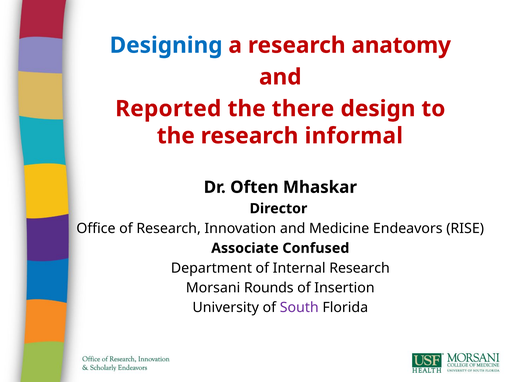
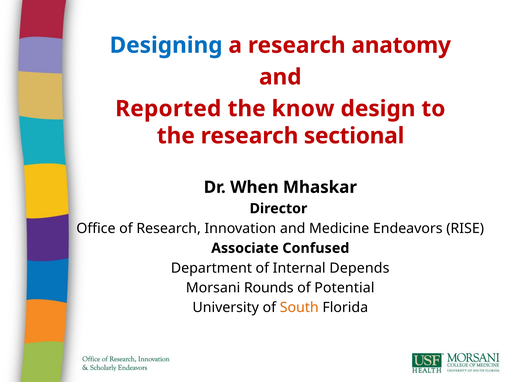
there: there -> know (303, 109)
informal: informal -> sectional (354, 136)
Often: Often -> When (254, 187)
Internal Research: Research -> Depends (359, 268)
Insertion: Insertion -> Potential (344, 288)
South colour: purple -> orange (299, 307)
